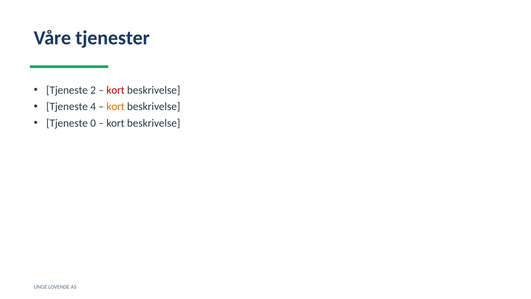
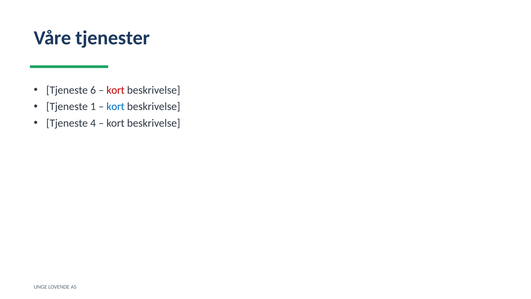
2: 2 -> 6 (93, 90)
4: 4 -> 1 (93, 107)
kort colour: orange -> blue (116, 107)
0: 0 -> 4 (93, 123)
